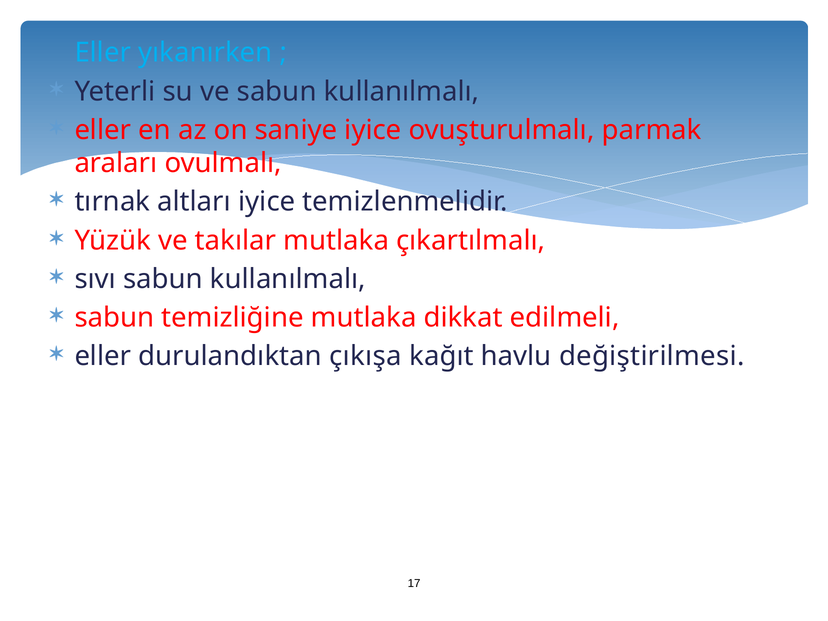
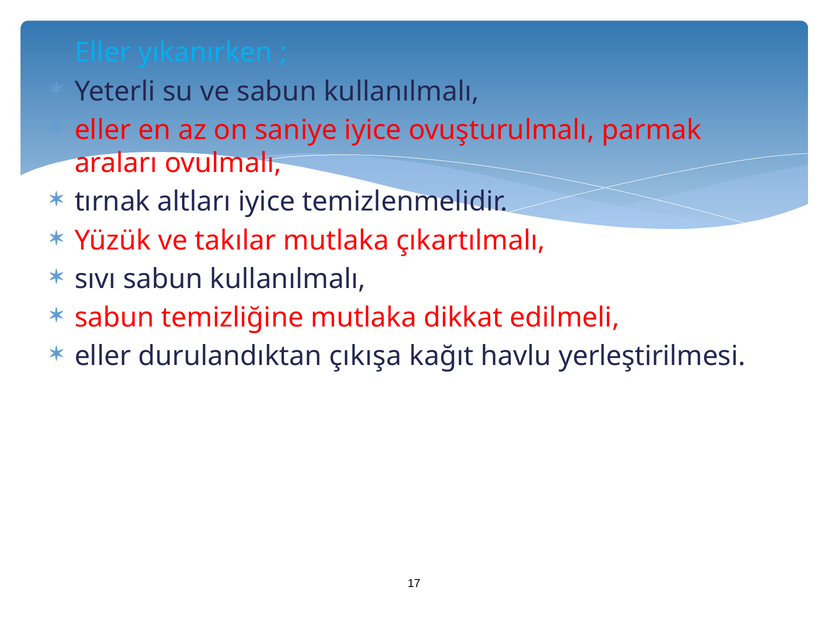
değiştirilmesi: değiştirilmesi -> yerleştirilmesi (652, 356)
